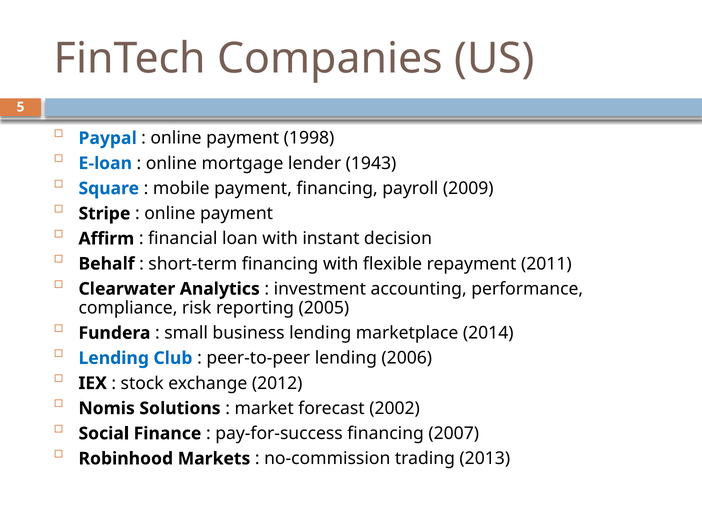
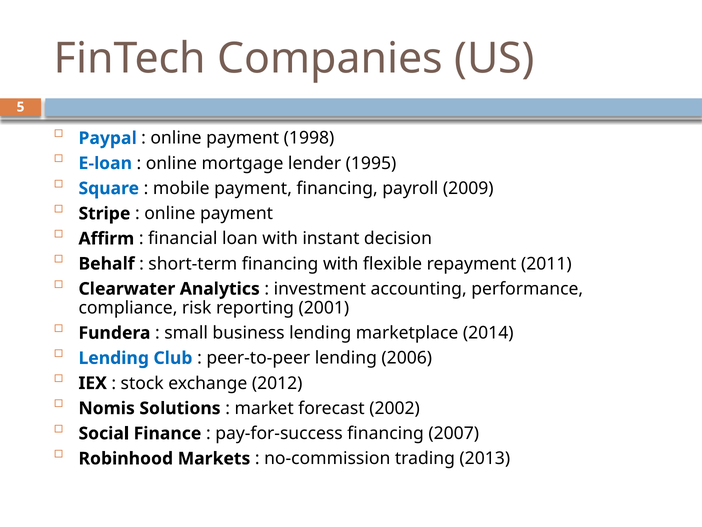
1943: 1943 -> 1995 (371, 163)
2005: 2005 -> 2001 (324, 308)
